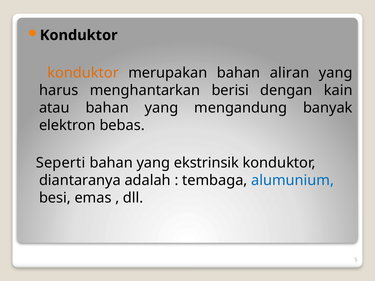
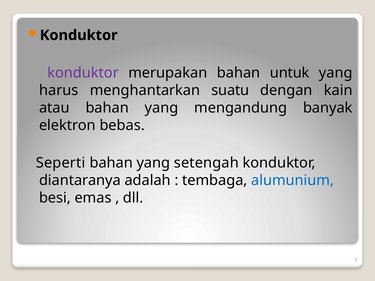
konduktor colour: orange -> purple (83, 73)
aliran: aliran -> untuk (290, 73)
berisi: berisi -> suatu (230, 90)
ekstrinsik: ekstrinsik -> setengah (206, 163)
